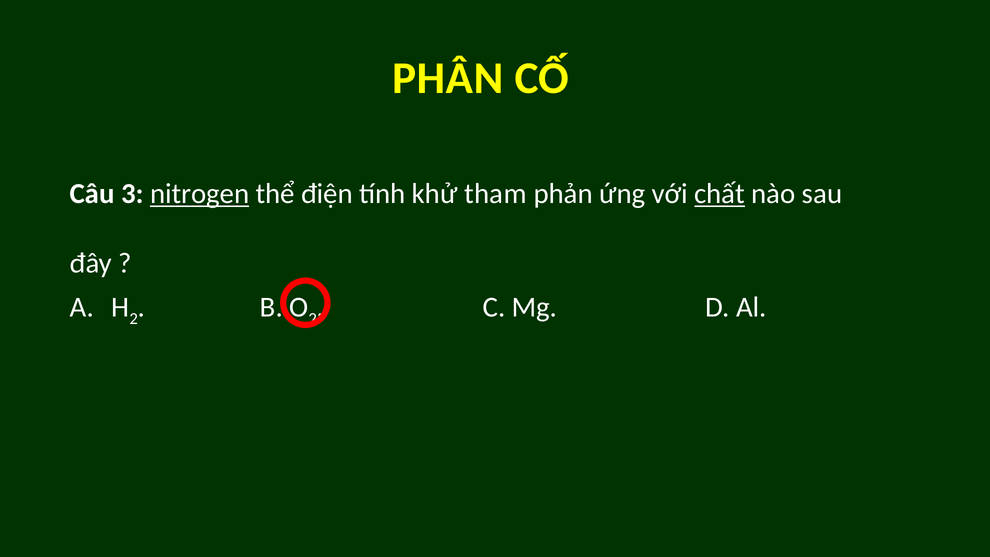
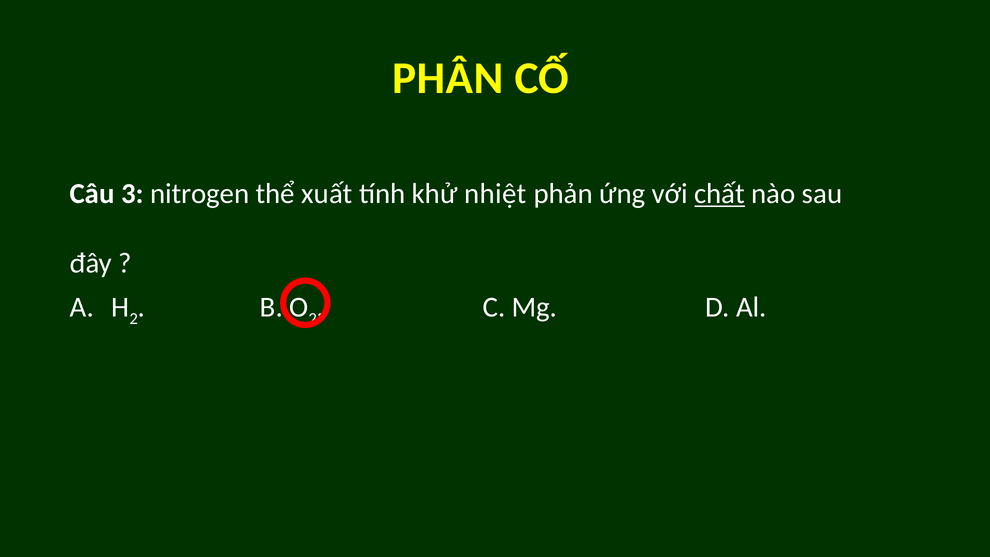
nitrogen underline: present -> none (200, 194)
điện: điện -> xuất (327, 194)
tham: tham -> nhiệt (495, 194)
